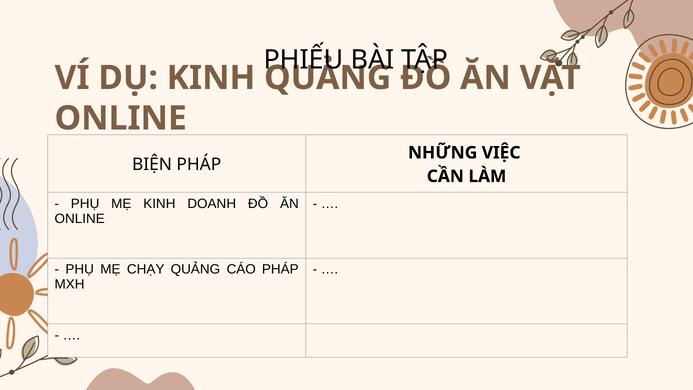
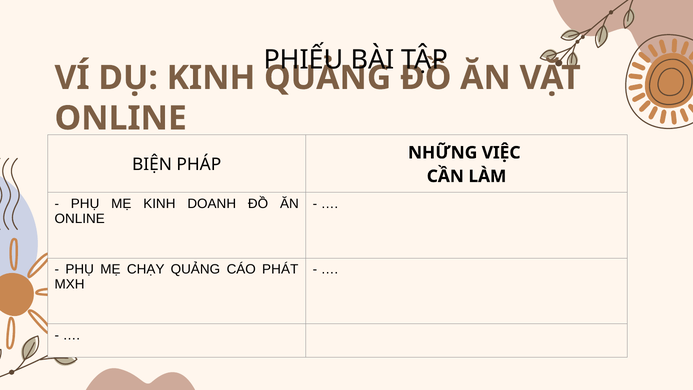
CÁO PHÁP: PHÁP -> PHÁT (280, 269)
